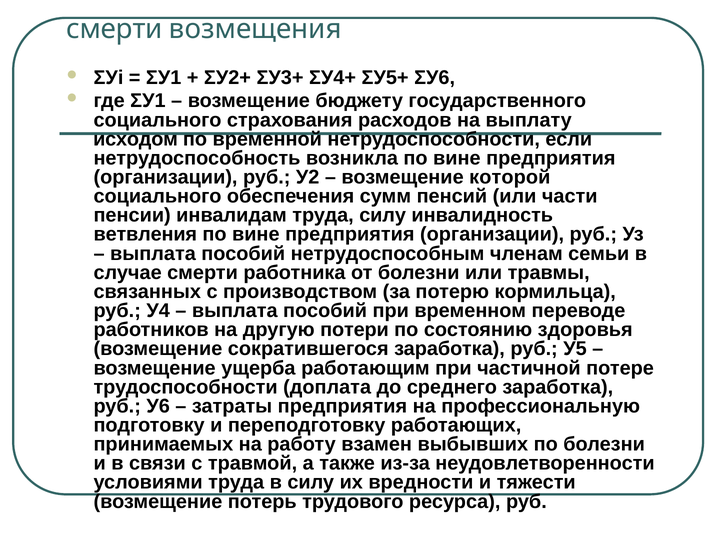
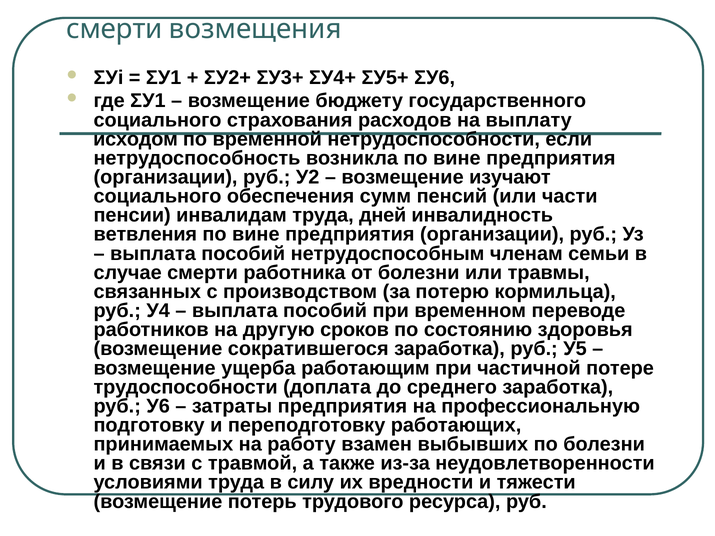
которой: которой -> изучают (510, 177)
труда силу: силу -> дней (383, 215)
потери: потери -> сроков (355, 330)
